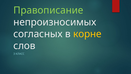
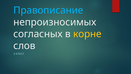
Правописание colour: light green -> light blue (48, 10)
